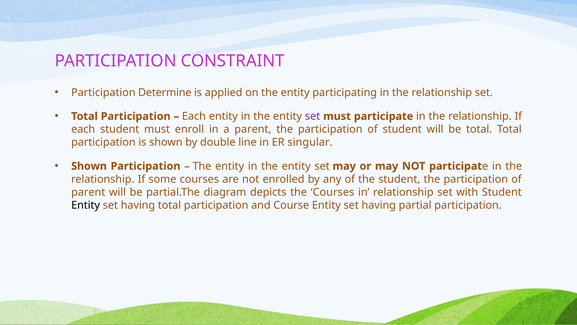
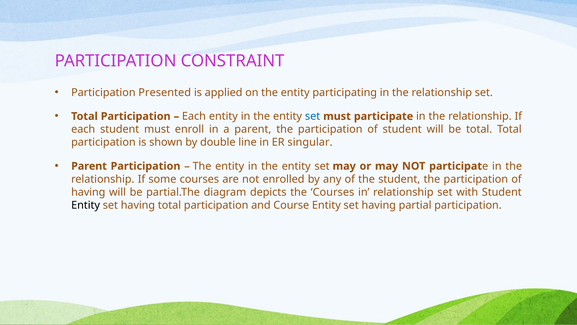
Determine: Determine -> Presented (165, 92)
set colour: purple -> blue (313, 116)
Shown: Shown -> Parent (89, 166)
parent: parent -> having (88, 192)
